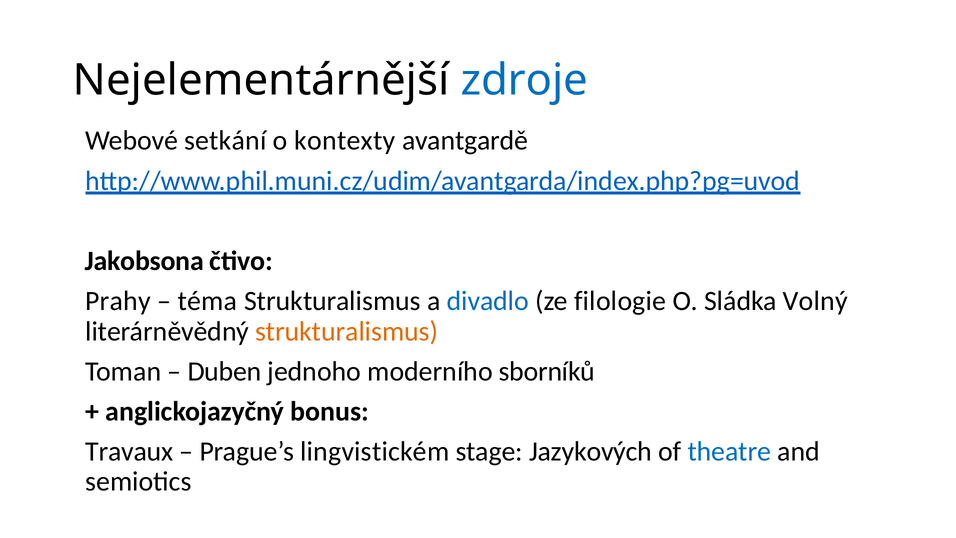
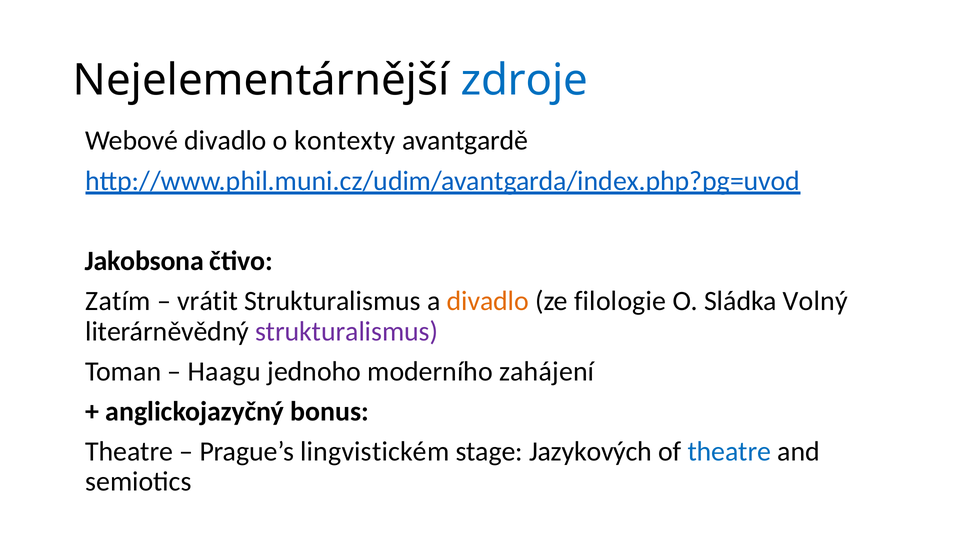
Webové setkání: setkání -> divadlo (226, 140)
Prahy: Prahy -> Zatím (118, 301)
téma: téma -> vrátit (208, 301)
divadlo colour: blue -> orange (488, 301)
strukturalismus colour: orange -> purple (347, 331)
Duben: Duben -> Haagu (224, 371)
sborníků: sborníků -> zahájení (547, 371)
Travaux: Travaux -> Theatre (129, 451)
